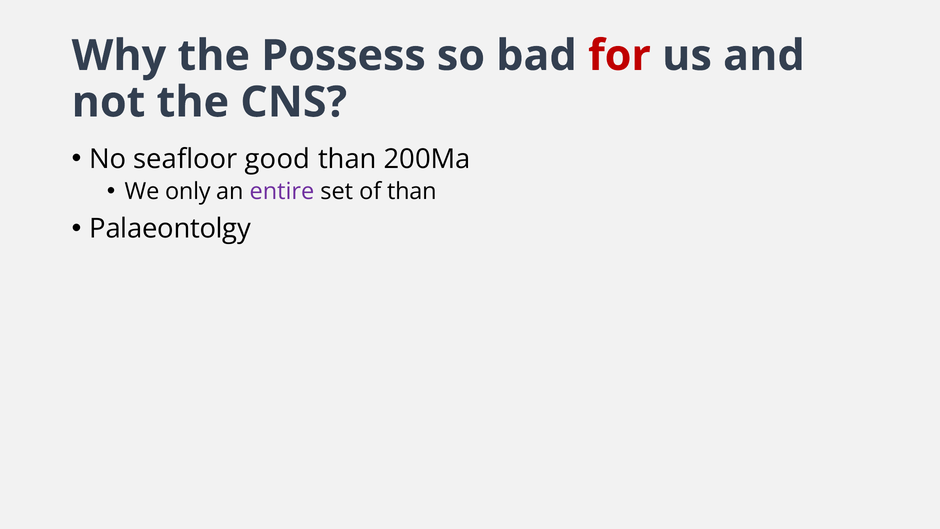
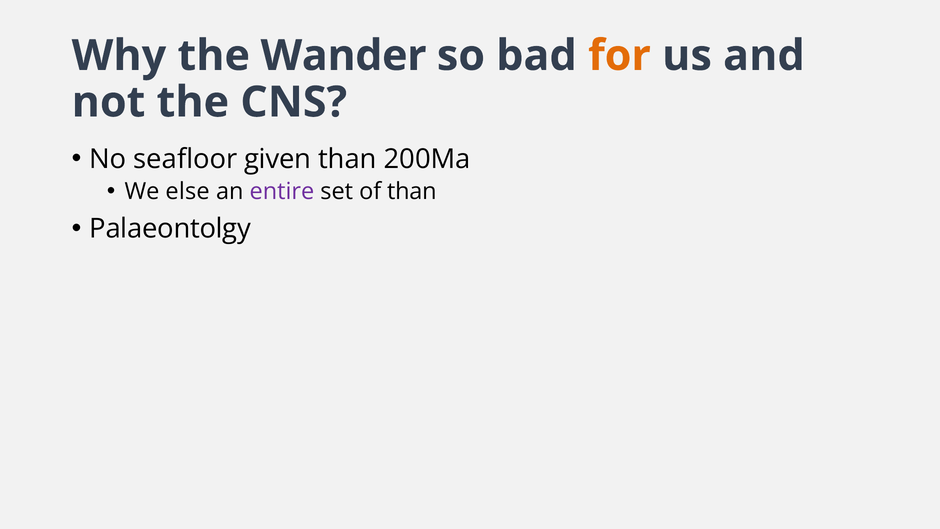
Possess: Possess -> Wander (344, 56)
for colour: red -> orange (619, 56)
good: good -> given (278, 159)
only: only -> else (188, 191)
